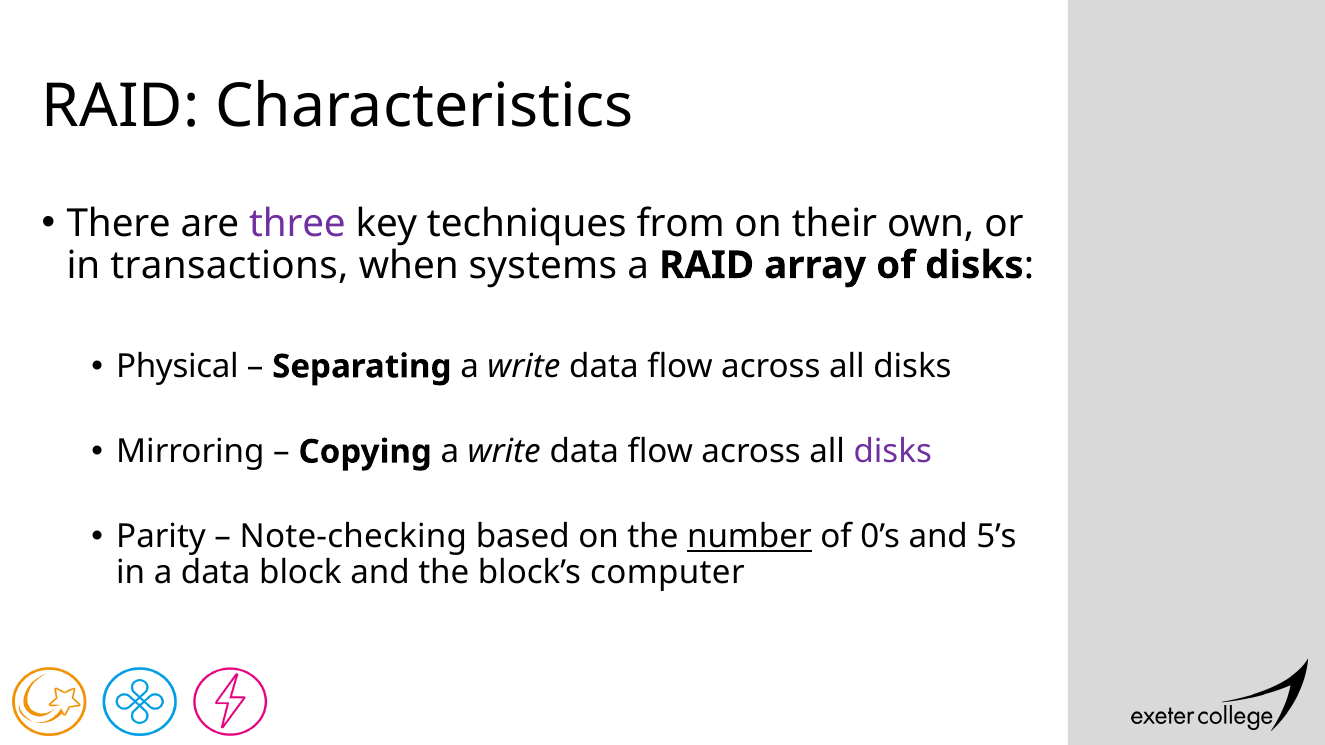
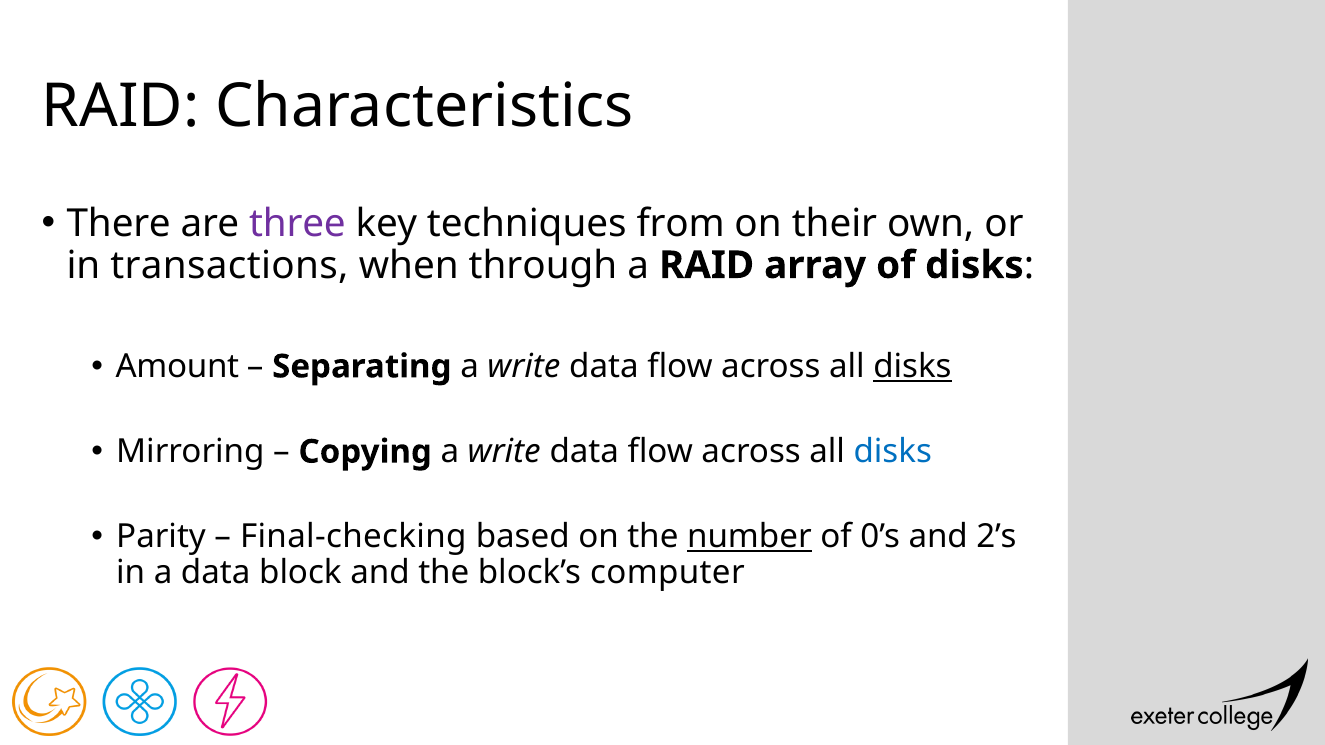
systems: systems -> through (543, 265)
Physical: Physical -> Amount (177, 367)
disks underline: none -> present (912, 367)
disks colour: purple -> blue (893, 452)
Note-checking: Note-checking -> Final-checking (353, 537)
5’s: 5’s -> 2’s (996, 537)
